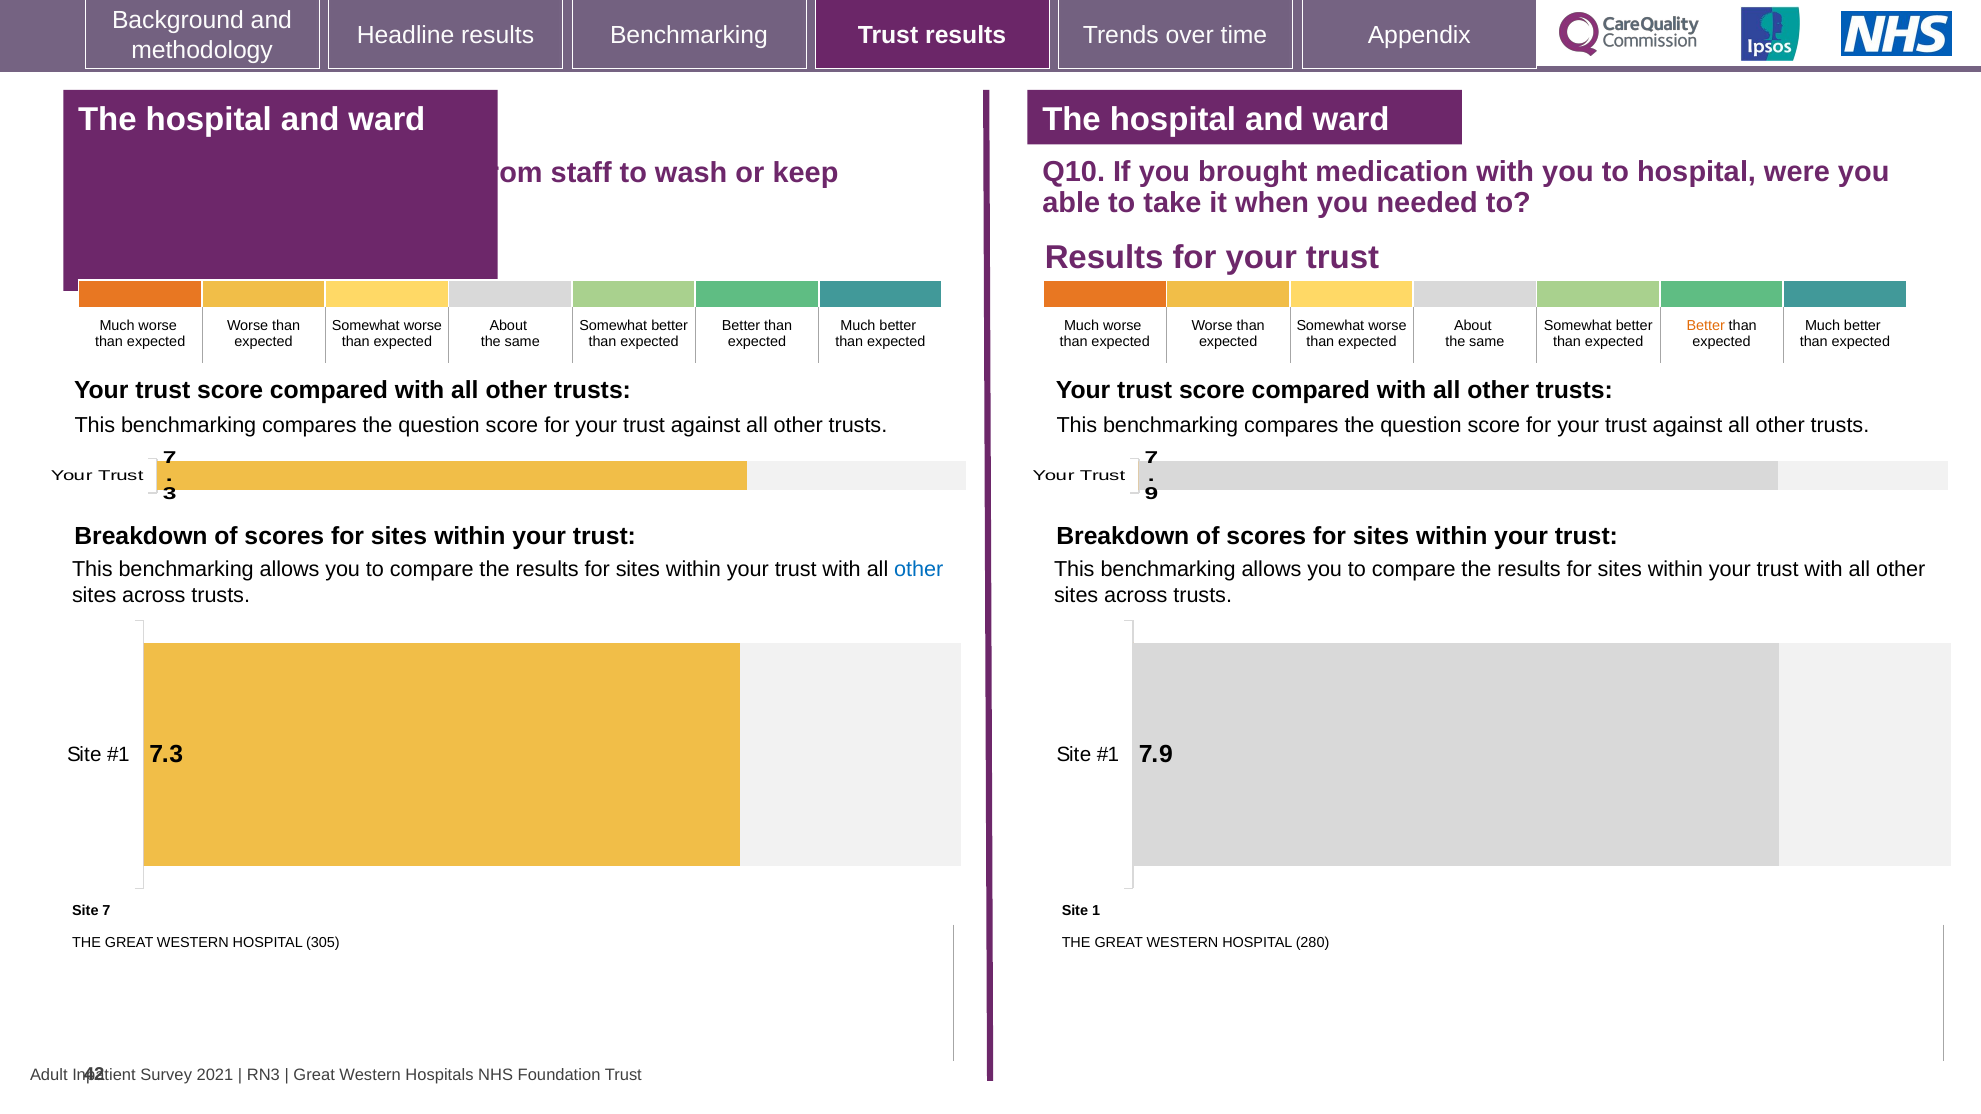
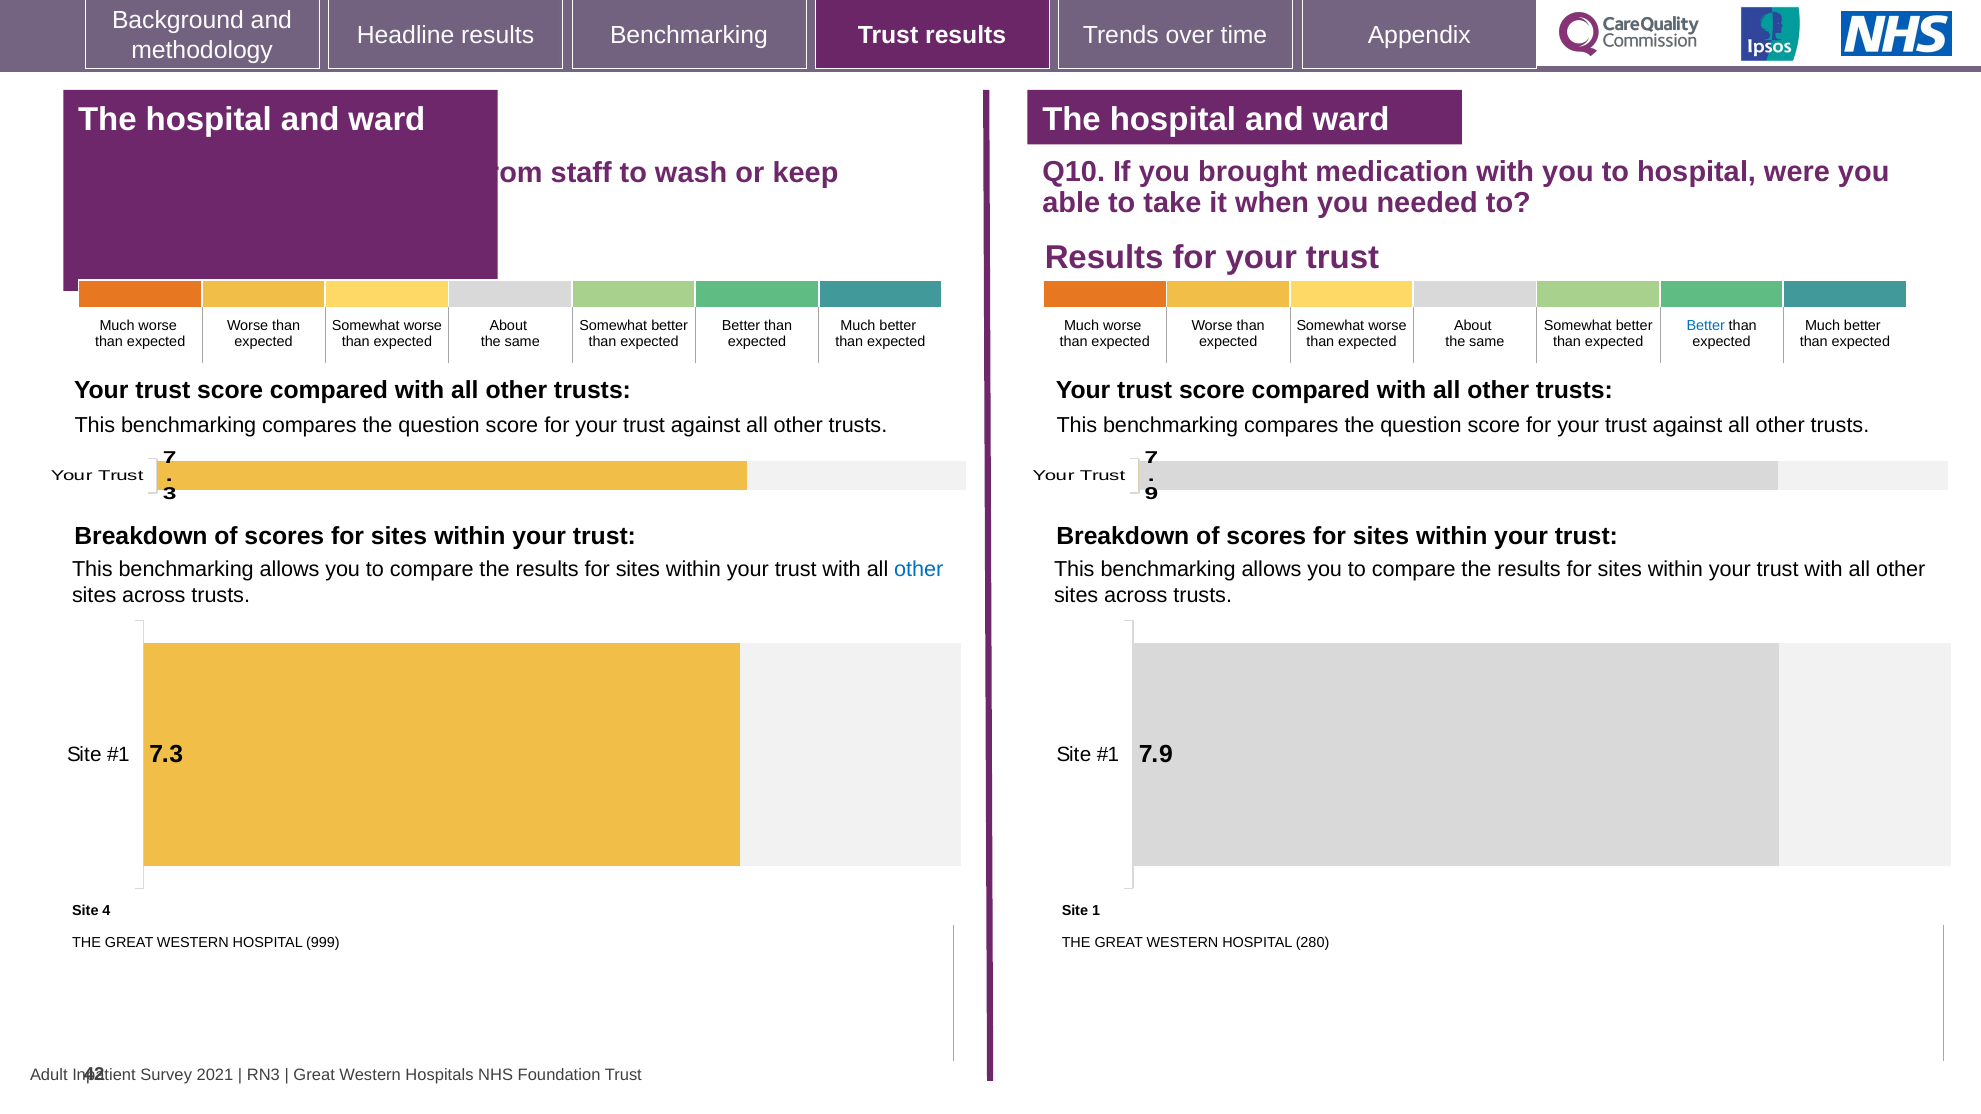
Better colour: orange -> blue (1706, 325)
Site 7: 7 -> 4 (106, 911)
305: 305 -> 999 (323, 943)
